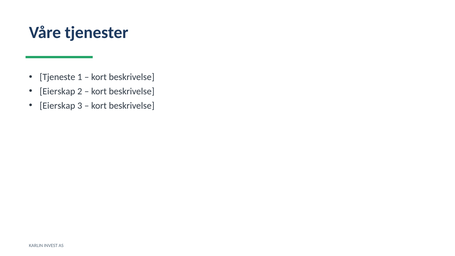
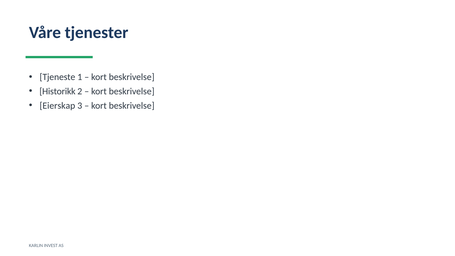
Eierskap: Eierskap -> Historikk (57, 91)
